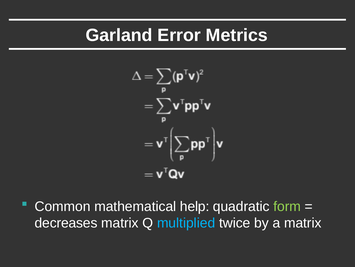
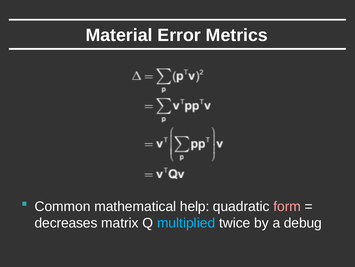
Garland: Garland -> Material (119, 35)
form colour: light green -> pink (287, 206)
a matrix: matrix -> debug (303, 223)
